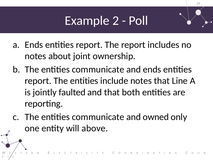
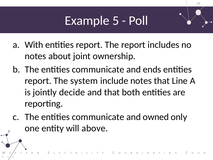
2: 2 -> 5 (116, 21)
a Ends: Ends -> With (34, 45)
report The entities: entities -> system (84, 81)
faulted: faulted -> decide (72, 92)
